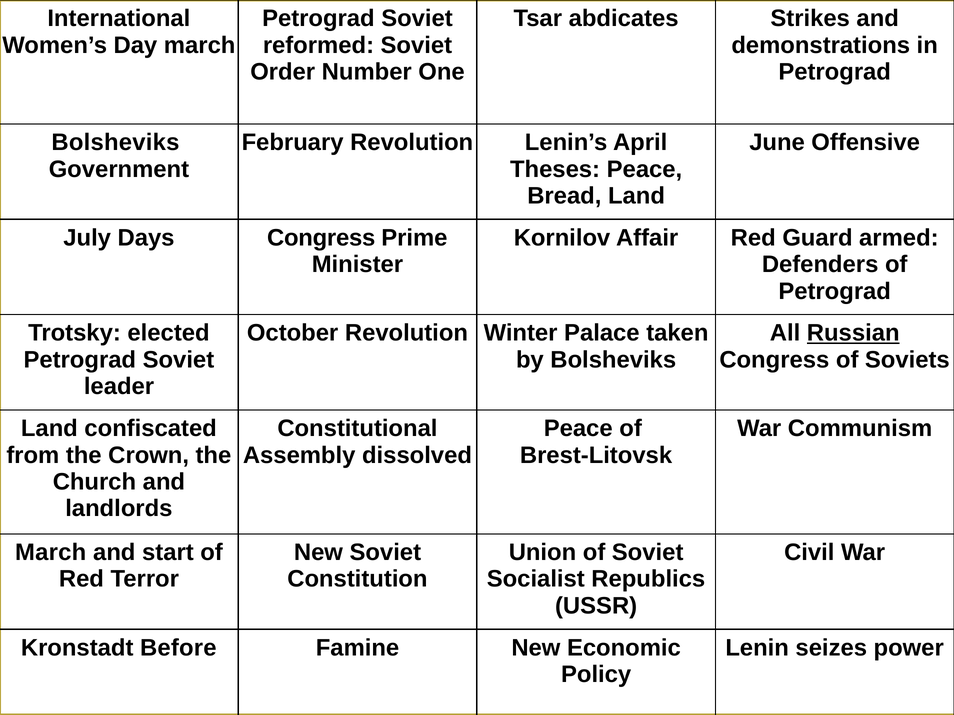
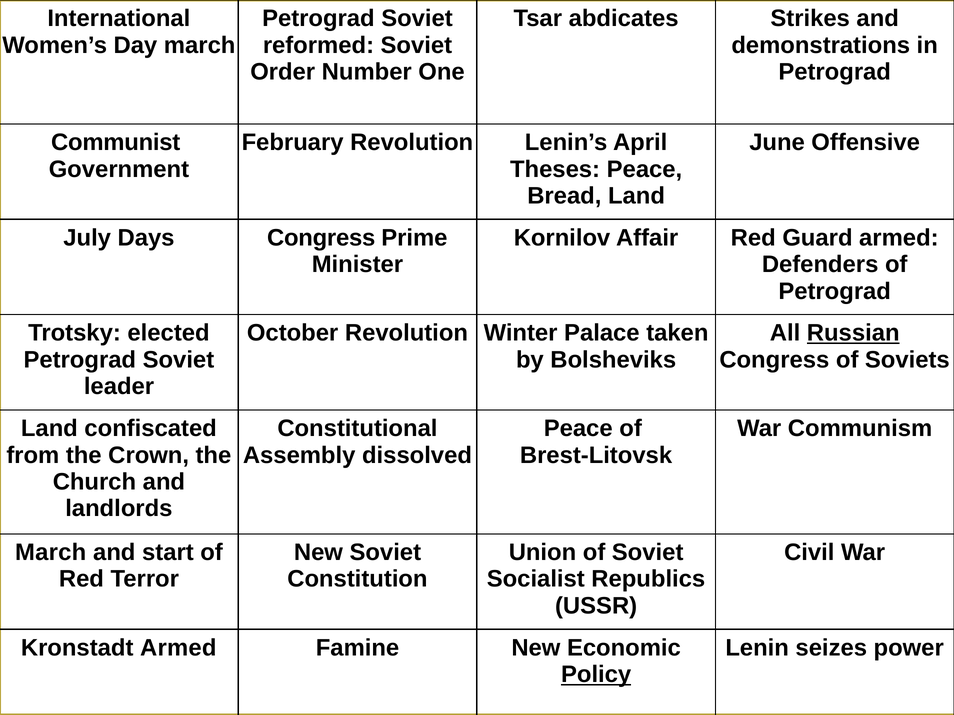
Bolsheviks: Bolsheviks -> Communist (116, 143)
Kronstadt Before: Before -> Armed (178, 648)
Policy underline: none -> present (596, 675)
